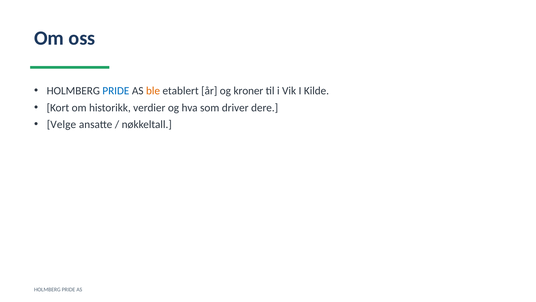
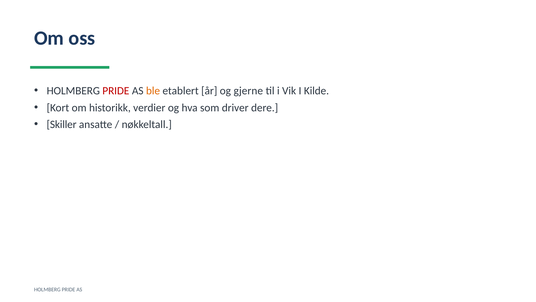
PRIDE colour: blue -> red (116, 91)
kroner: kroner -> gjerne (248, 91)
Velge: Velge -> Skiller (62, 124)
